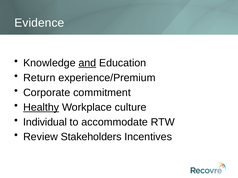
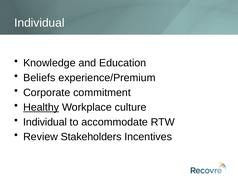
Evidence: Evidence -> Individual (39, 23)
and underline: present -> none (87, 63)
Return: Return -> Beliefs (39, 78)
